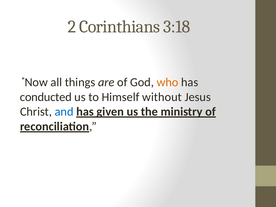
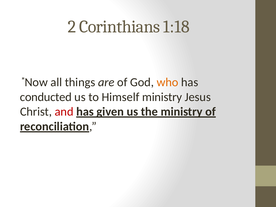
3:18: 3:18 -> 1:18 (176, 27)
Himself without: without -> ministry (162, 97)
and colour: blue -> red (64, 112)
